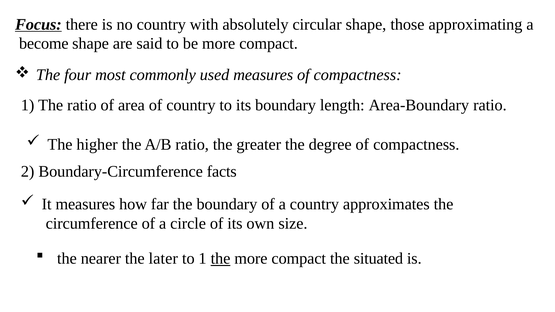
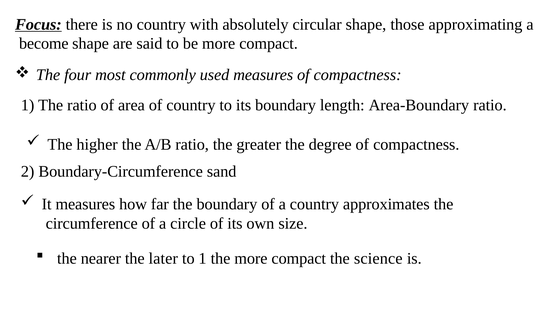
facts: facts -> sand (222, 172)
the underline: present -> none (221, 259)
situated: situated -> science (378, 259)
